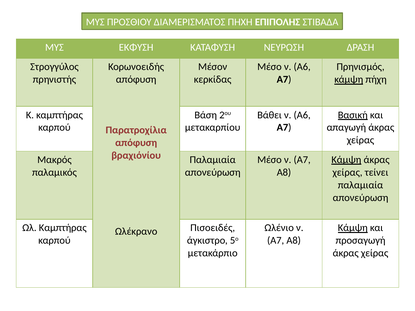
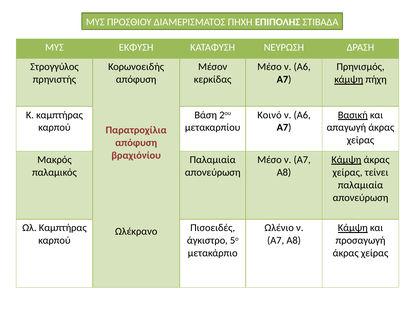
Βάθει: Βάθει -> Κοινό (269, 115)
